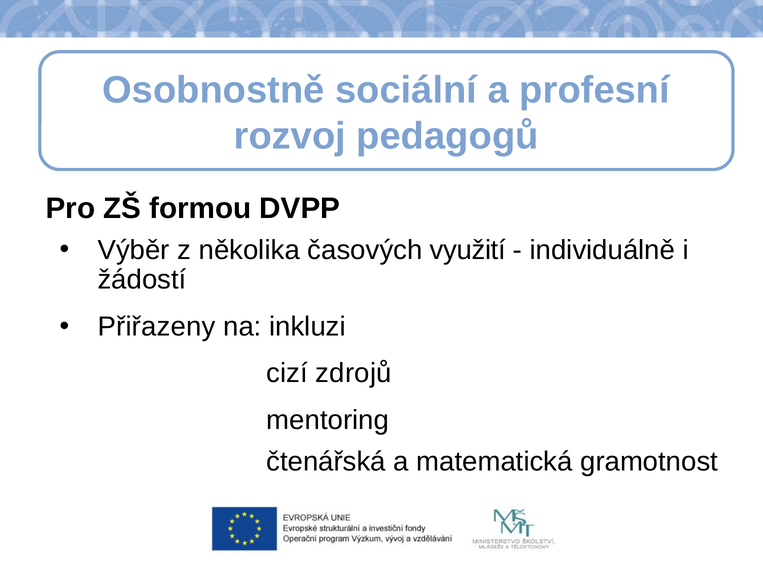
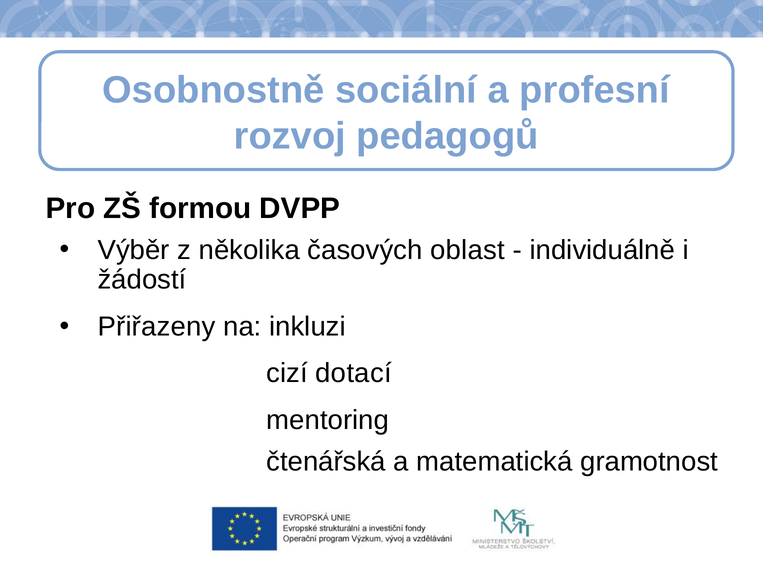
využití: využití -> oblast (467, 250)
zdrojů: zdrojů -> dotací (354, 373)
